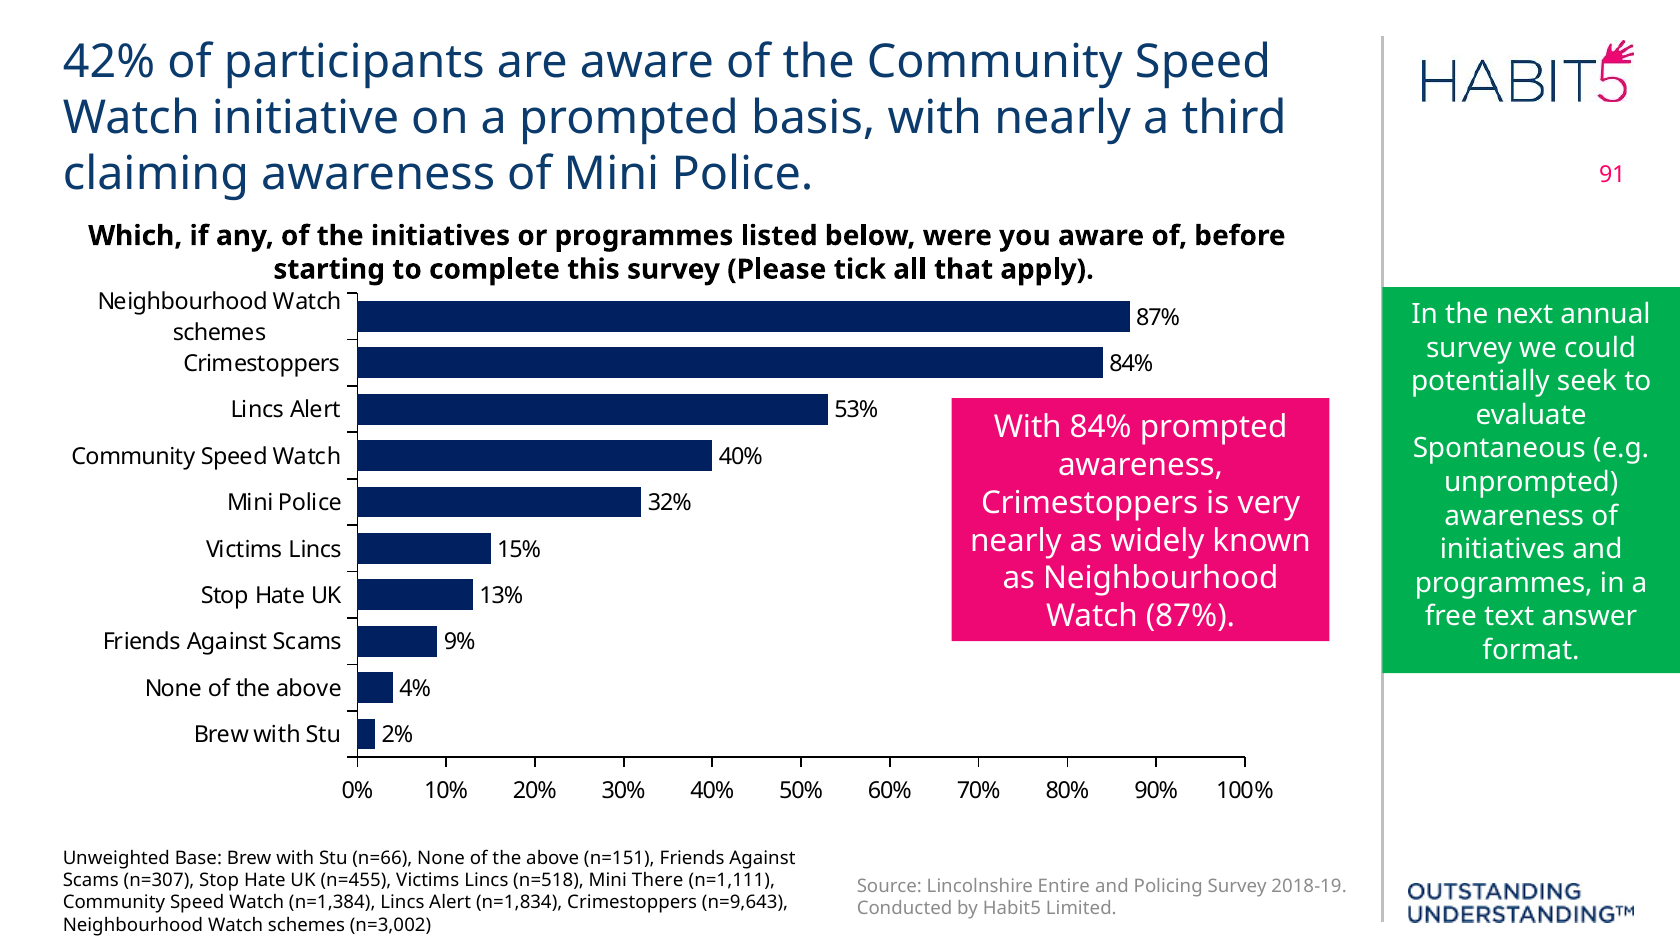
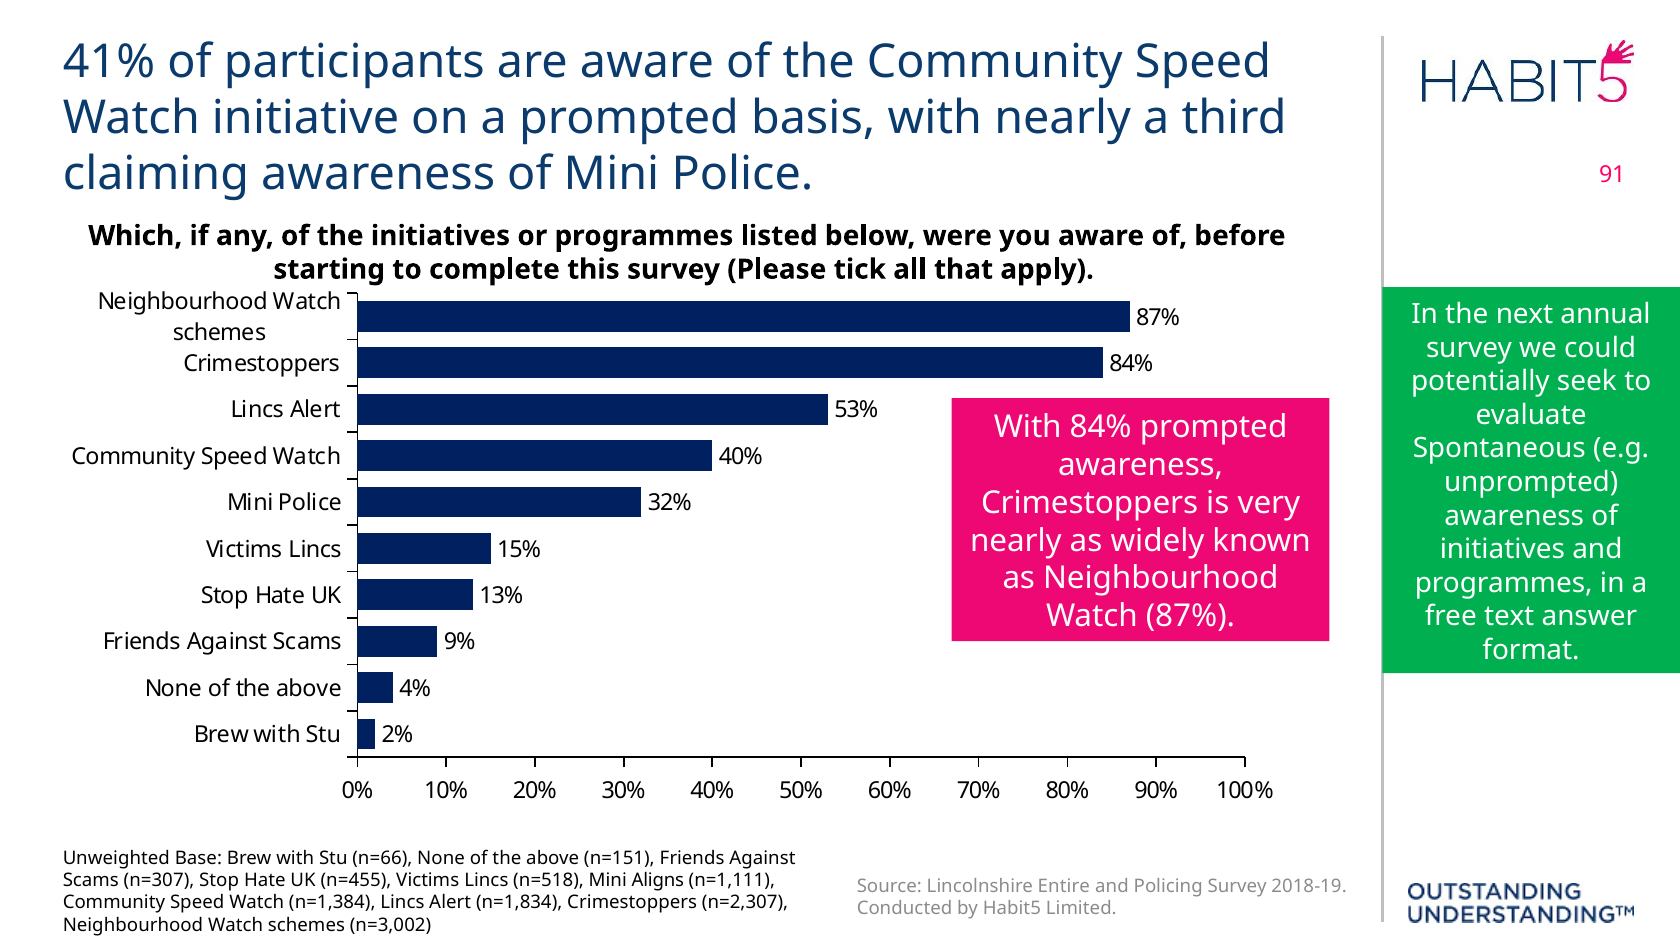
42%: 42% -> 41% (109, 62)
There: There -> Aligns (658, 880)
n=9,643: n=9,643 -> n=2,307 (745, 903)
